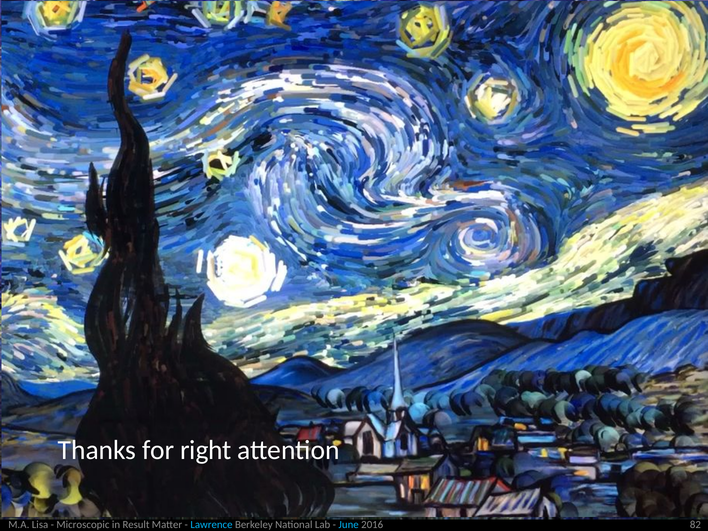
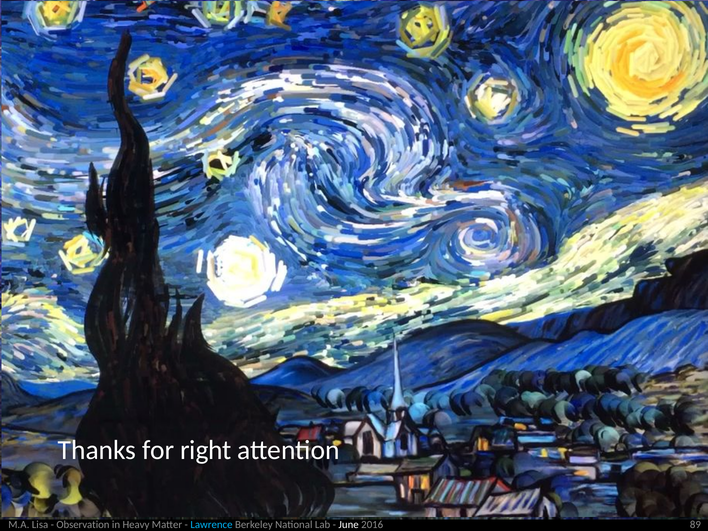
Microscopic: Microscopic -> Observation (83, 525)
Result: Result -> Heavy (136, 525)
June colour: light blue -> white (349, 525)
82: 82 -> 89 (695, 525)
